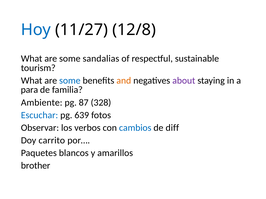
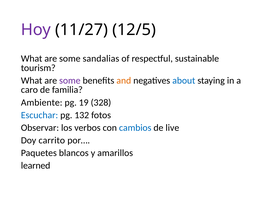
Hoy colour: blue -> purple (36, 30)
12/8: 12/8 -> 12/5 (134, 30)
some colour: blue -> purple (70, 81)
about colour: purple -> blue (184, 81)
para: para -> caro (29, 90)
87: 87 -> 19 (84, 103)
639: 639 -> 132 (82, 115)
diff: diff -> live (172, 128)
brother: brother -> learned (36, 166)
